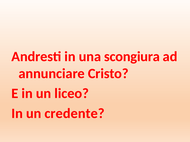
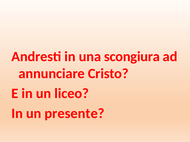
credente: credente -> presente (74, 114)
